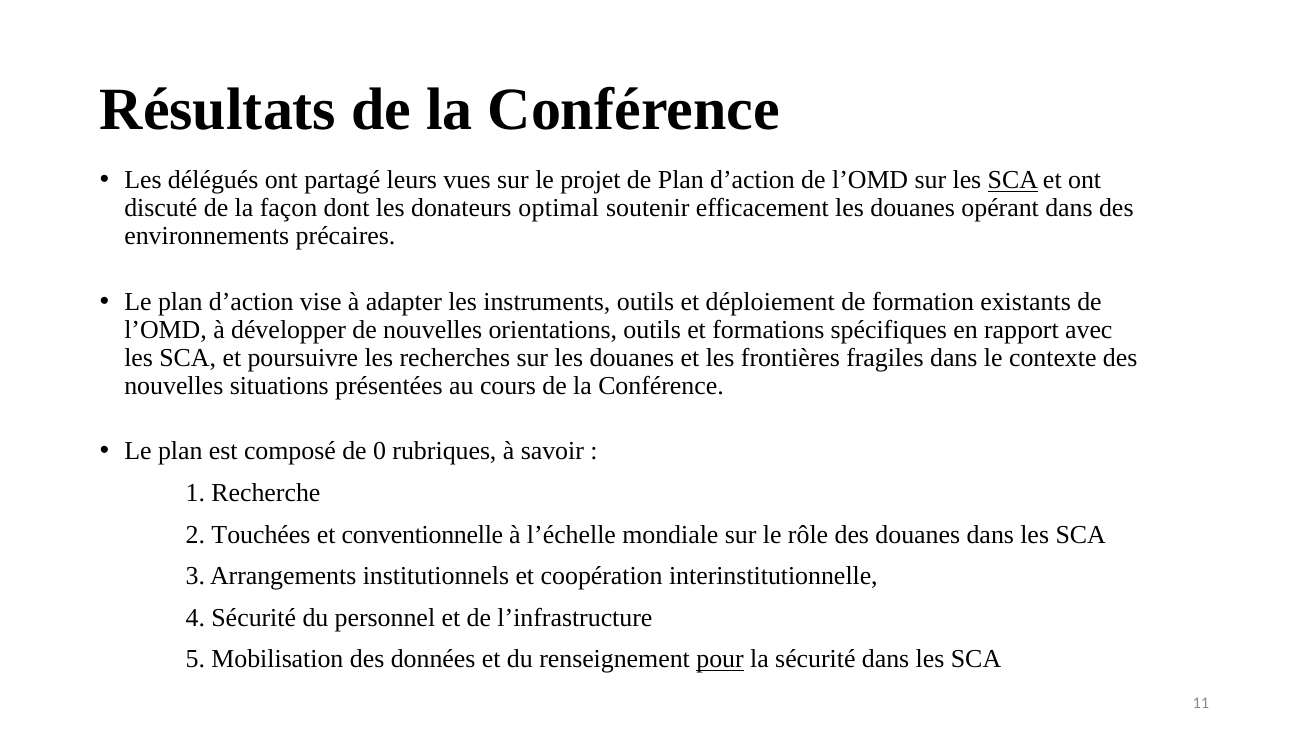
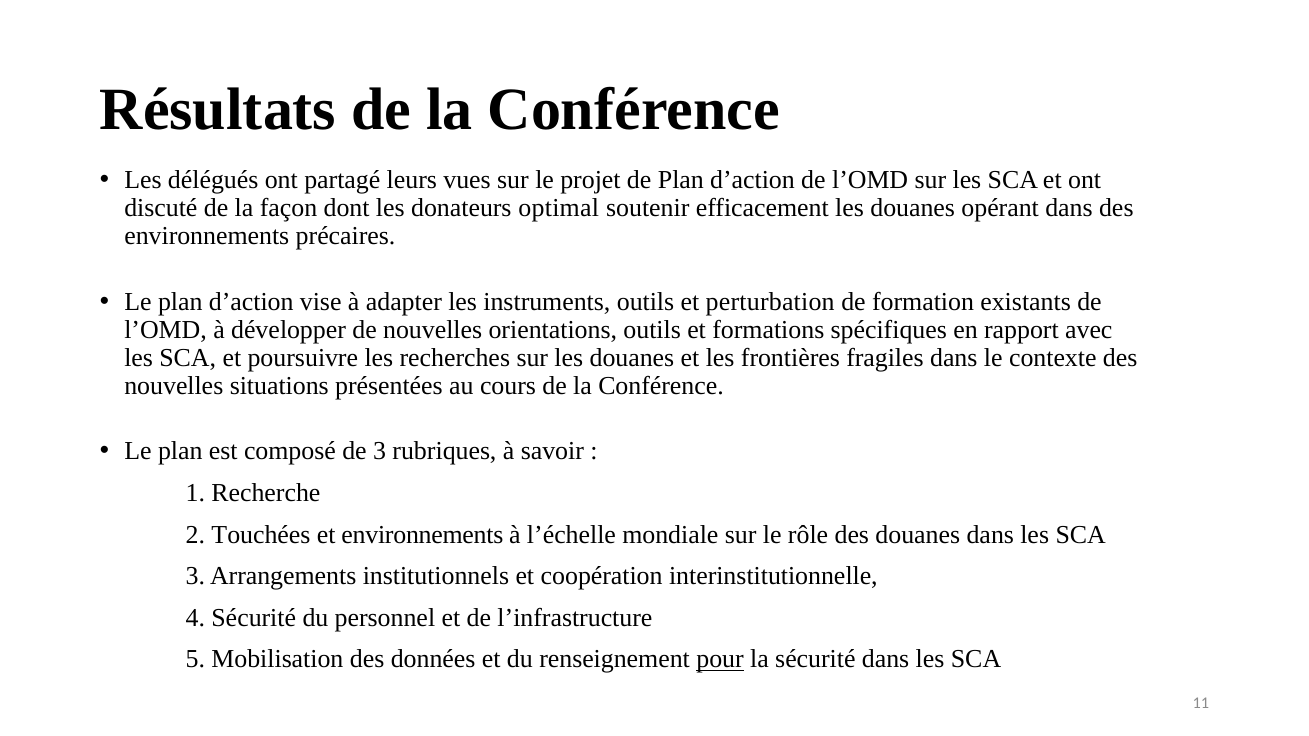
SCA underline: present -> none (1013, 180)
déploiement: déploiement -> perturbation (770, 302)
de 0: 0 -> 3 (380, 451)
et conventionnelle: conventionnelle -> environnements (422, 535)
